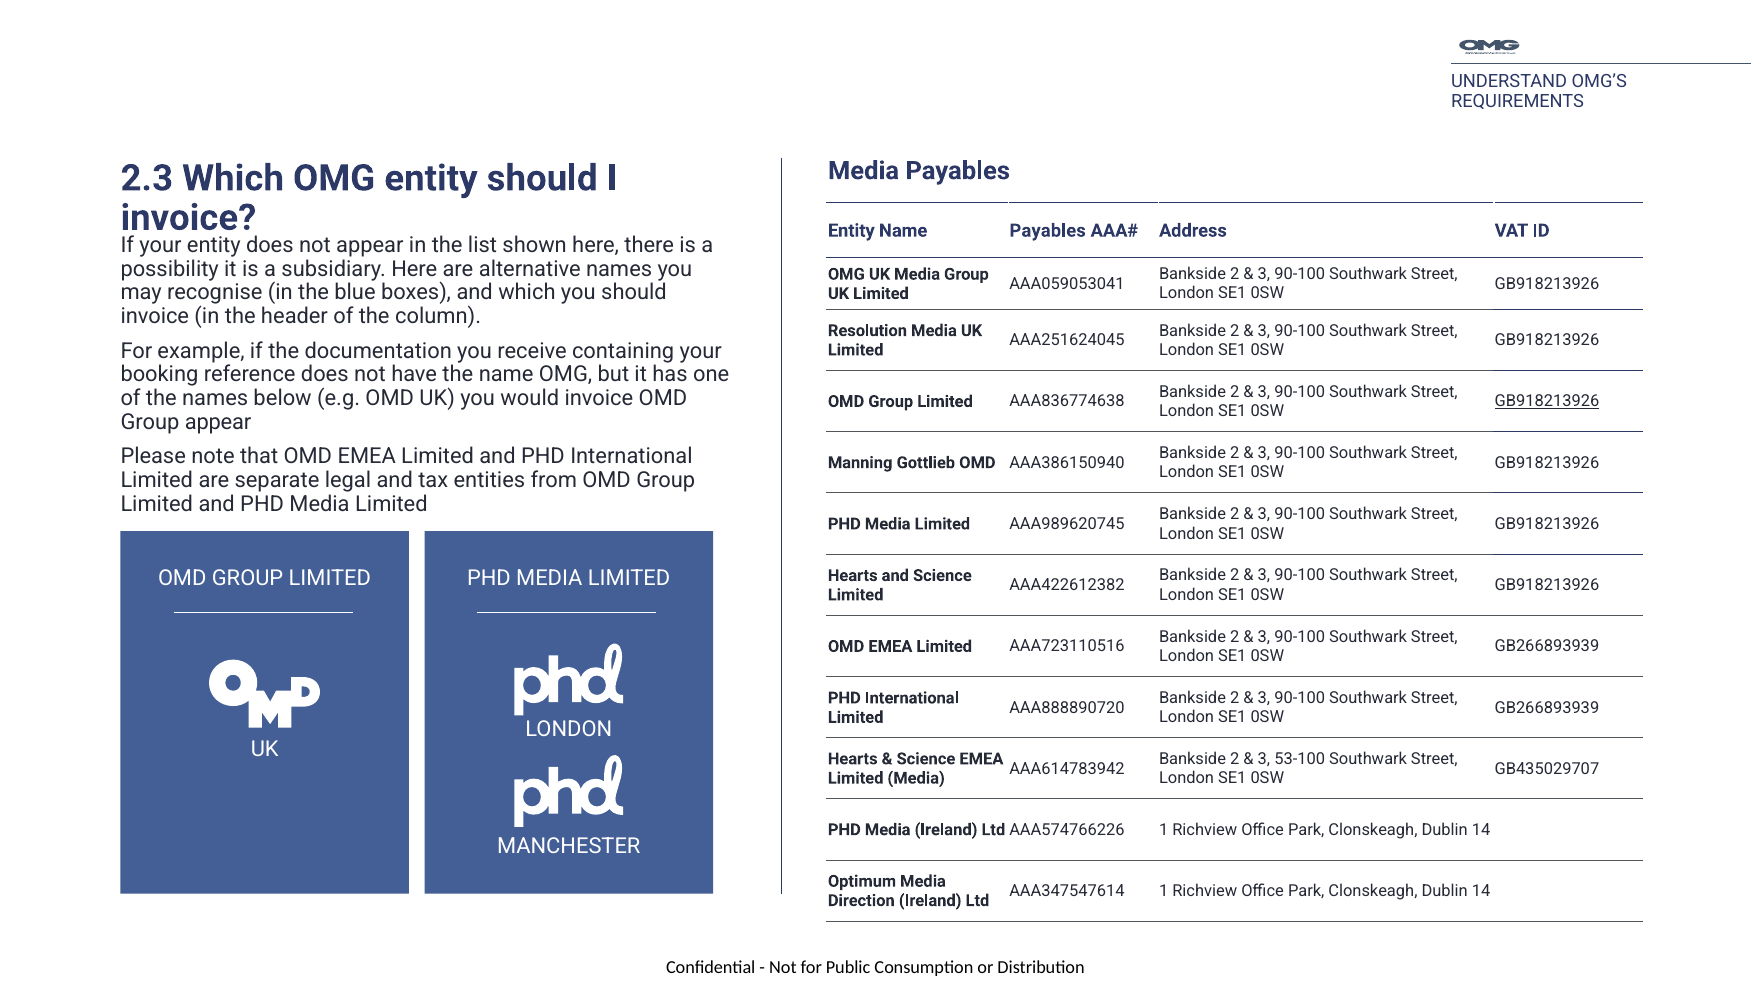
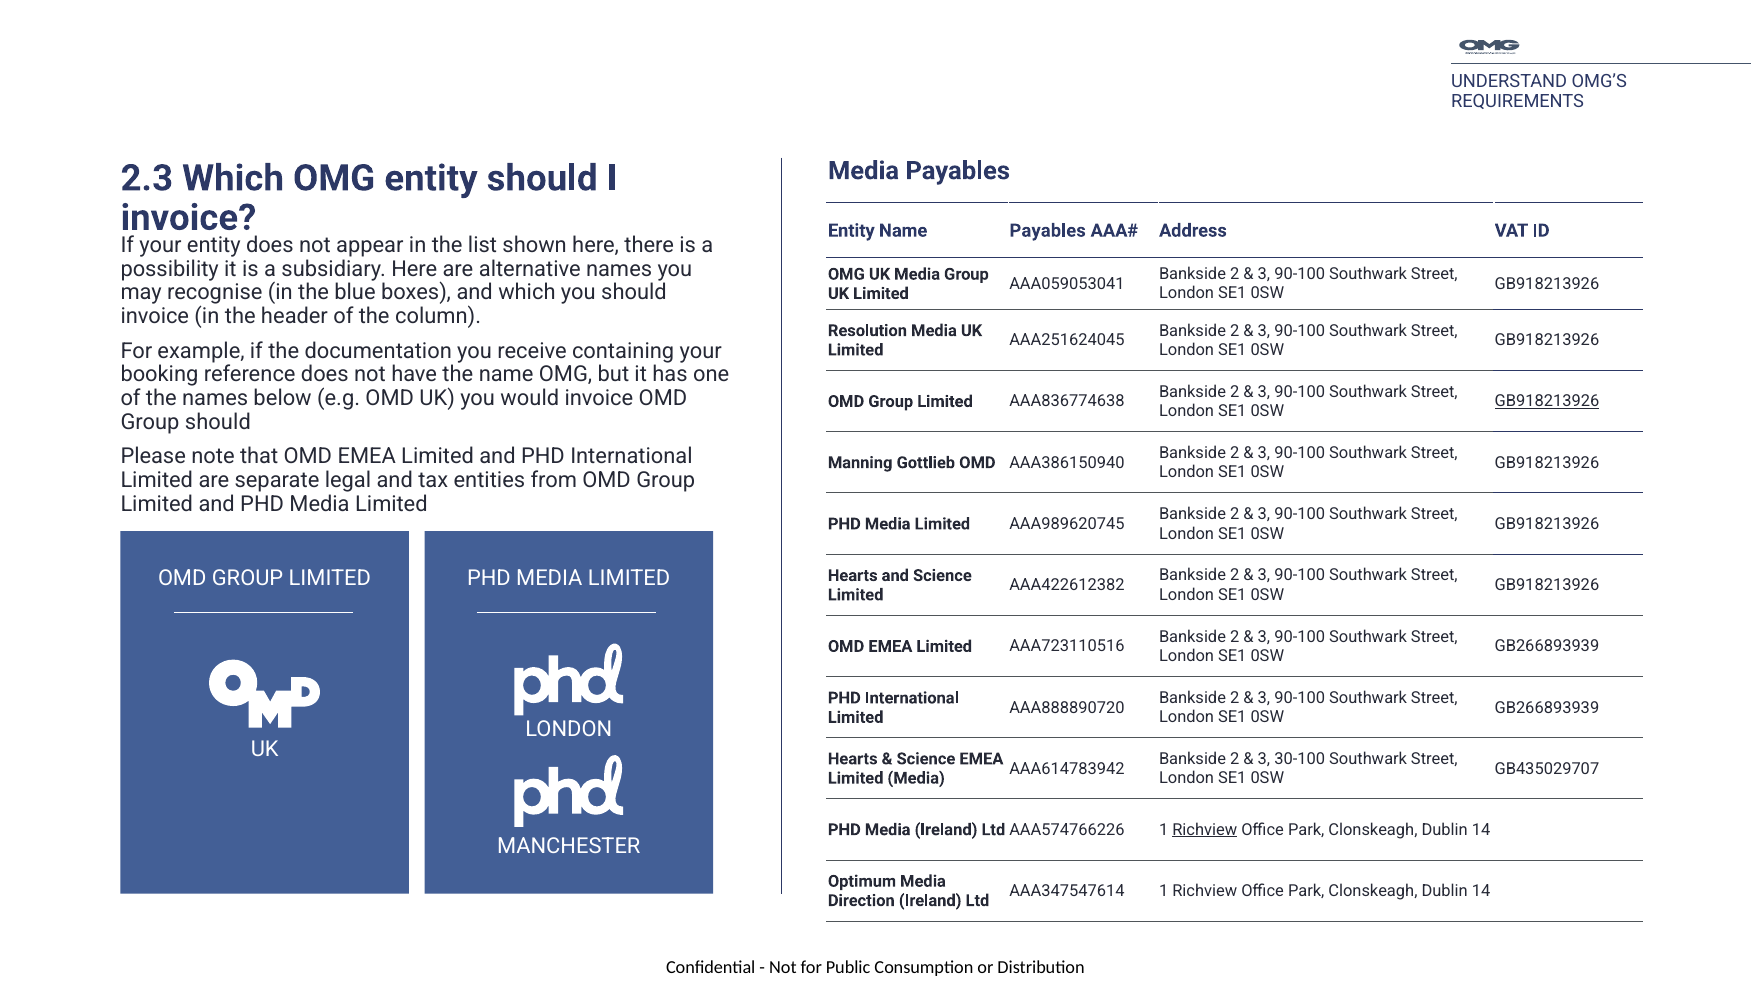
Group appear: appear -> should (218, 422)
53-100: 53-100 -> 30-100 (1300, 759)
Richview underline: none -> present (1205, 830)
